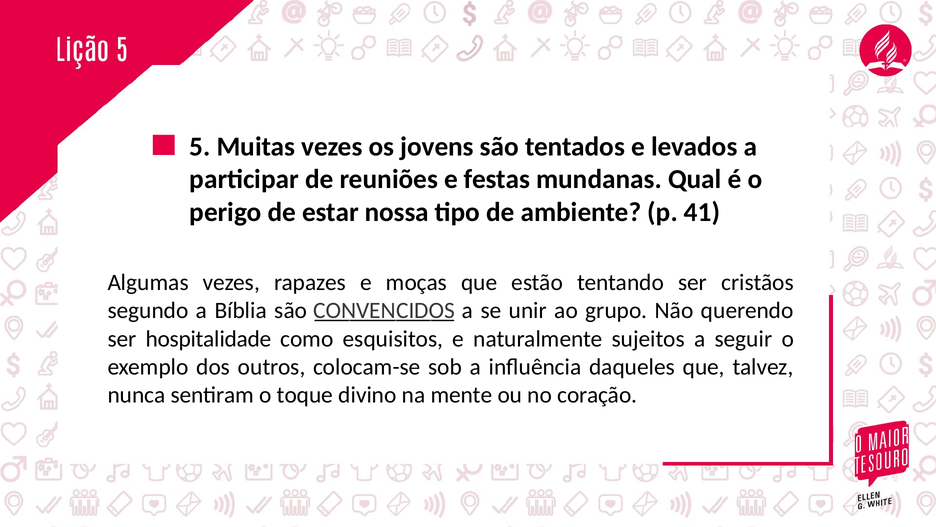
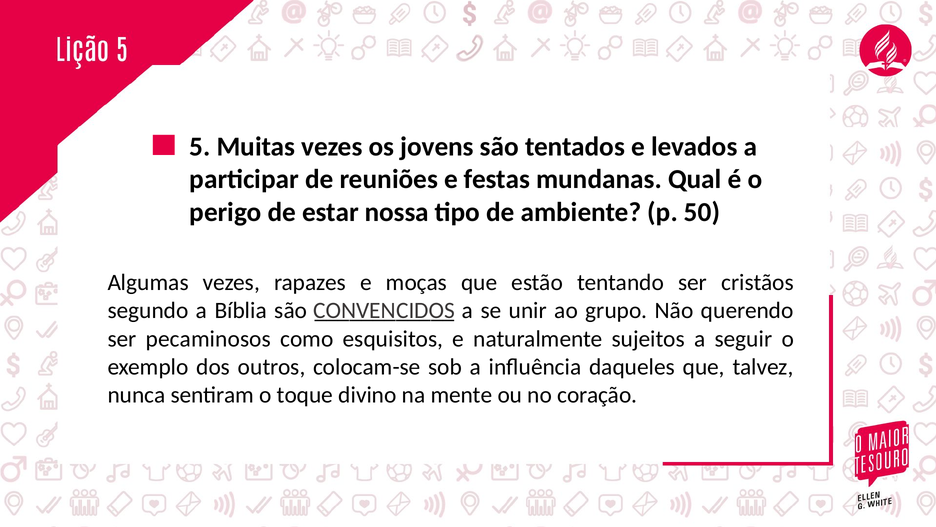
41: 41 -> 50 (702, 212)
hospitalidade: hospitalidade -> pecaminosos (208, 339)
